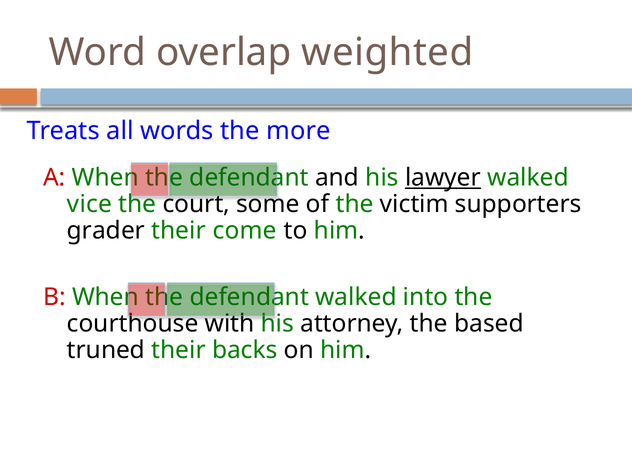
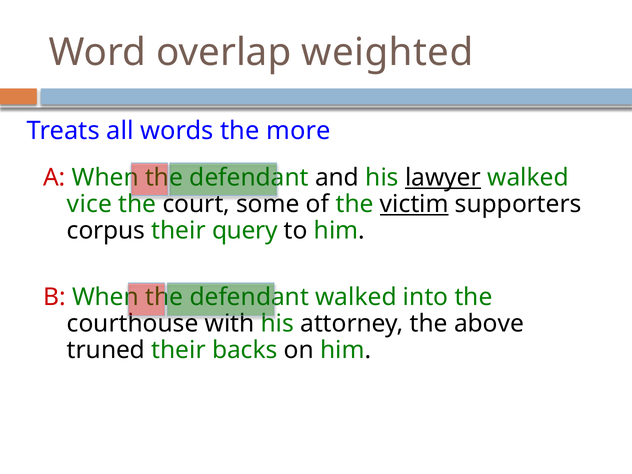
victim underline: none -> present (414, 204)
grader: grader -> corpus (106, 231)
come: come -> query (245, 231)
based: based -> above (489, 324)
